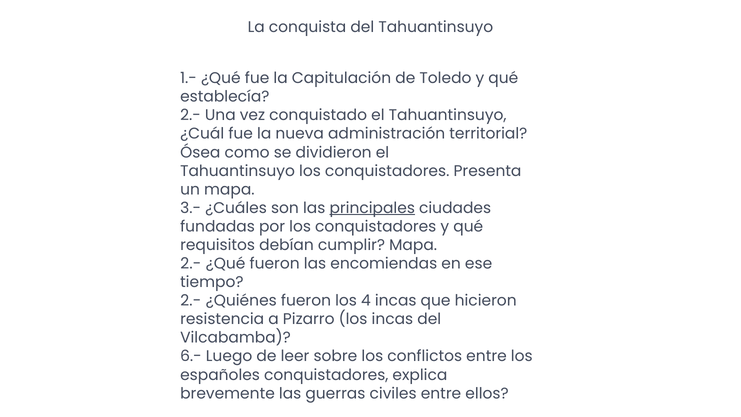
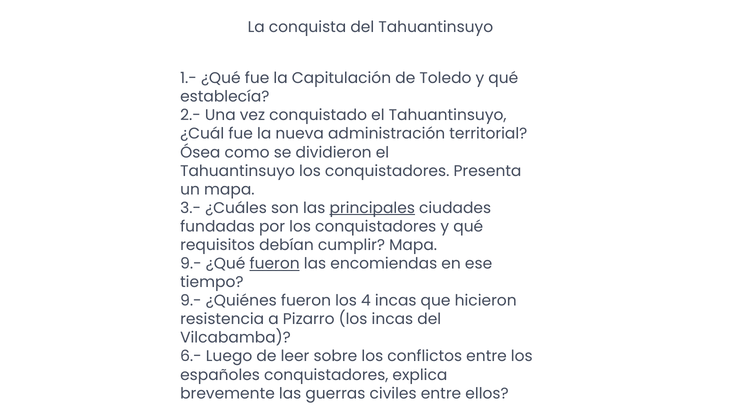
2.-: 2.- -> 9.- (191, 264)
fueron underline: none -> present (275, 264)
2.-: 2.- -> 9.- (191, 301)
